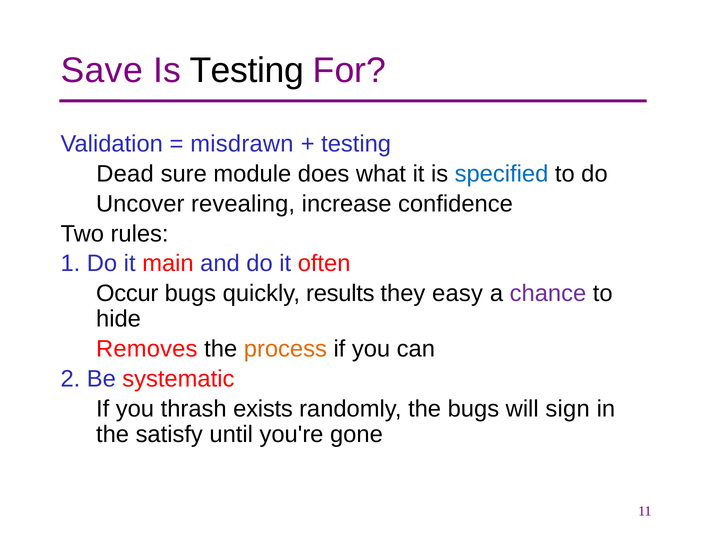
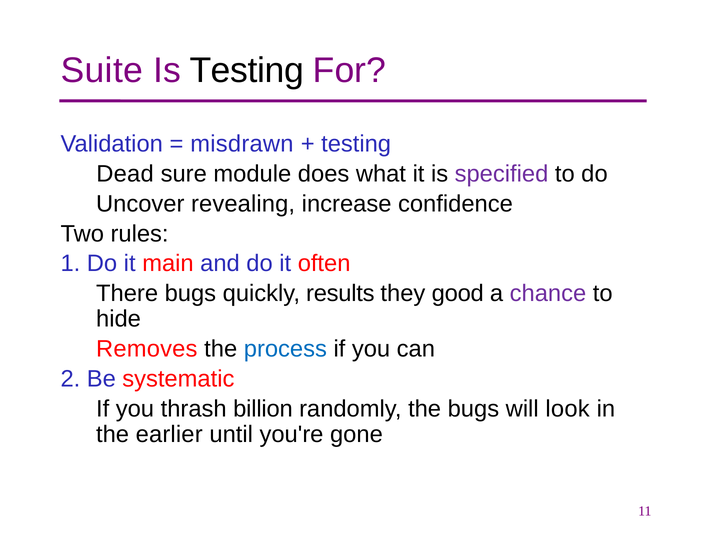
Save: Save -> Suite (102, 71)
specified colour: blue -> purple (502, 174)
Occur: Occur -> There (127, 293)
easy: easy -> good (458, 293)
process colour: orange -> blue (285, 349)
exists: exists -> billion (263, 409)
sign: sign -> look (568, 409)
satisfy: satisfy -> earlier (169, 434)
